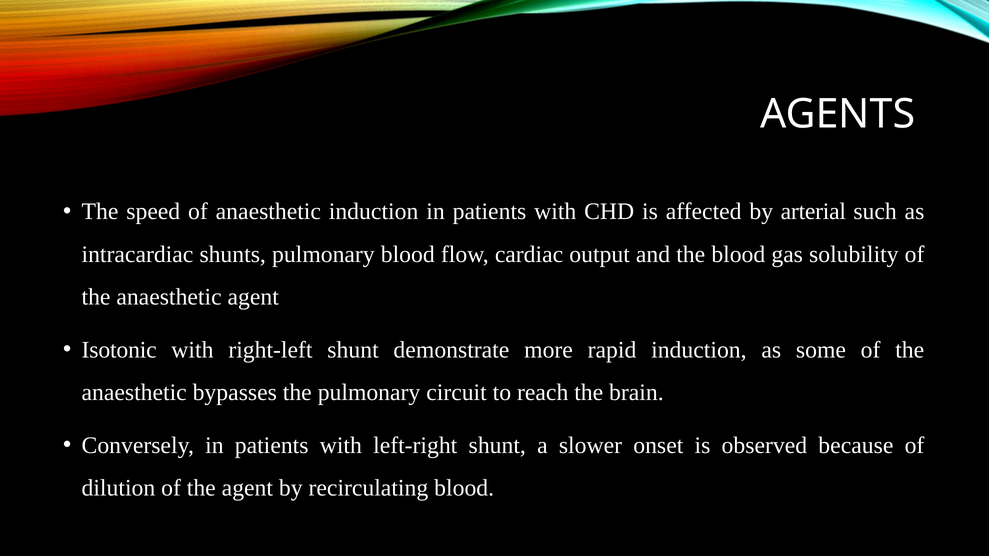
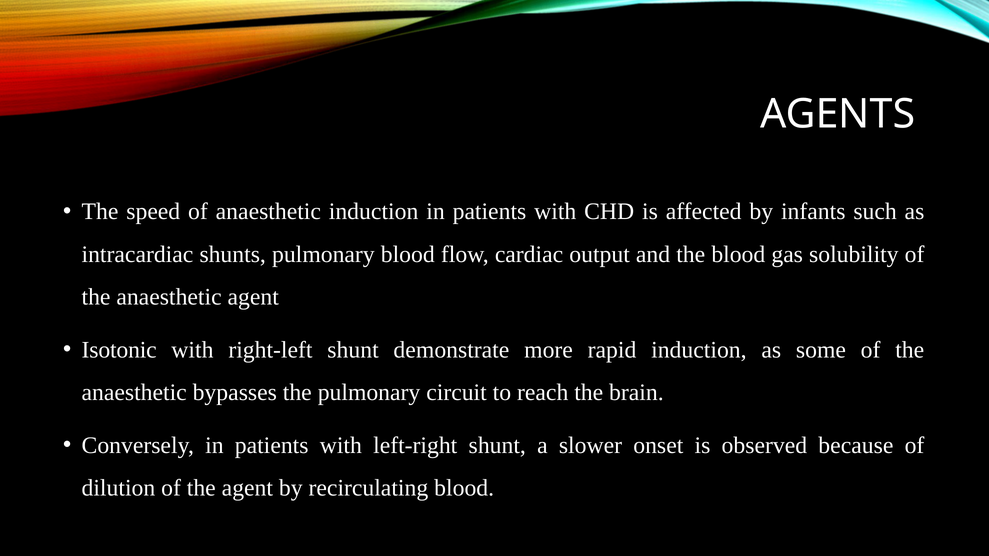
arterial: arterial -> infants (813, 212)
